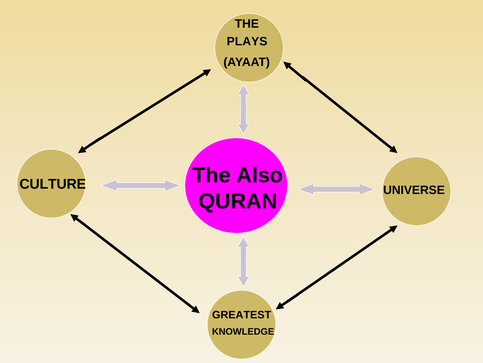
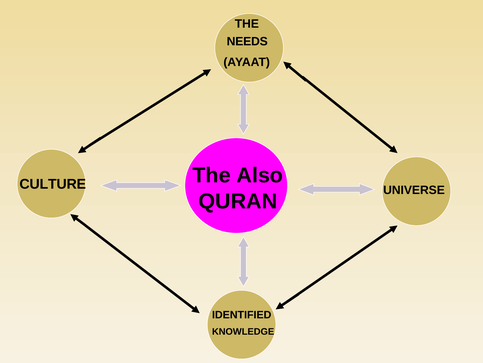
PLAYS: PLAYS -> NEEDS (247, 42)
GREATEST: GREATEST -> IDENTIFIED (242, 314)
